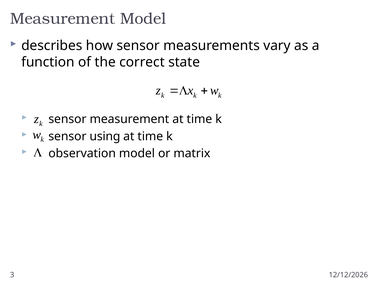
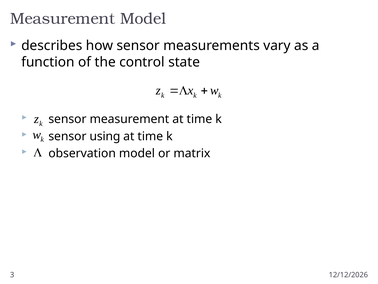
correct: correct -> control (142, 62)
